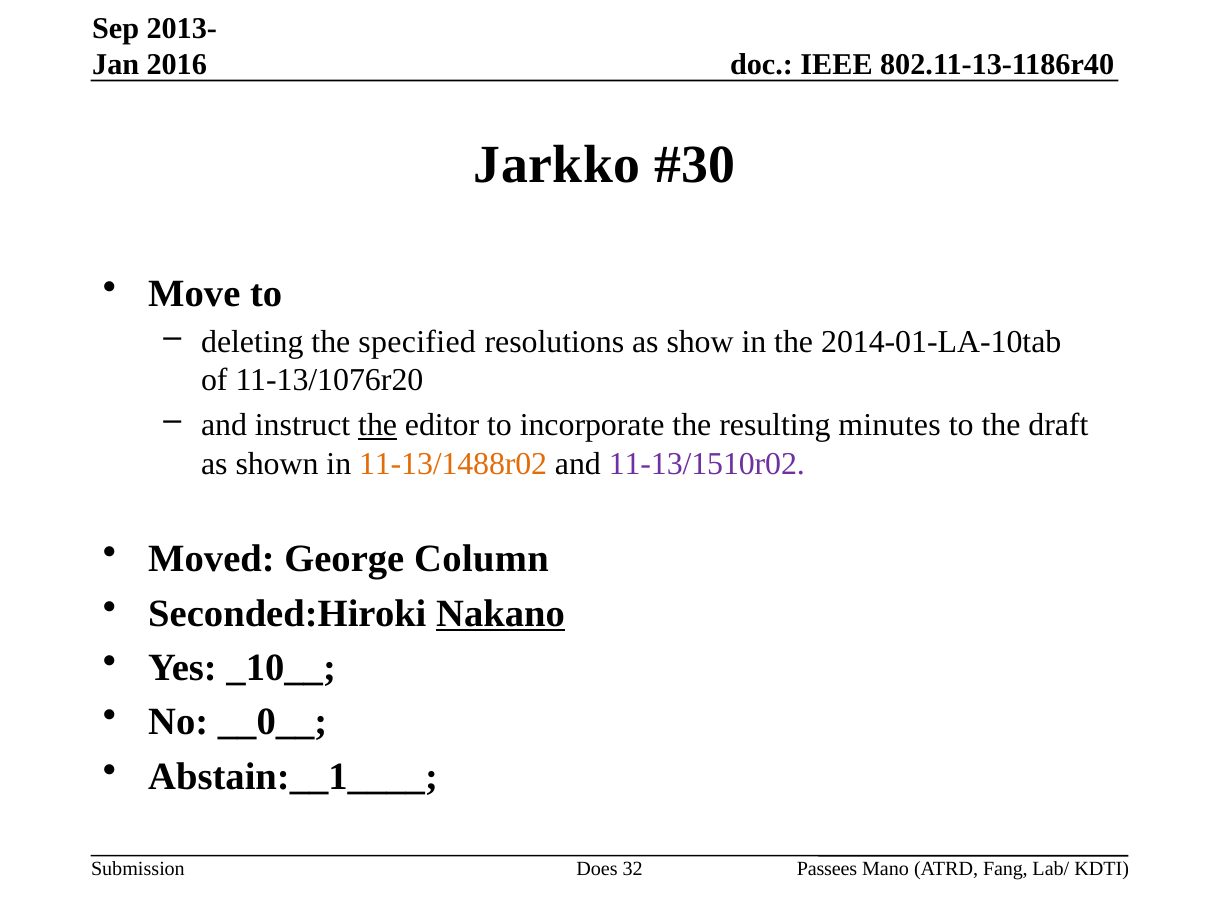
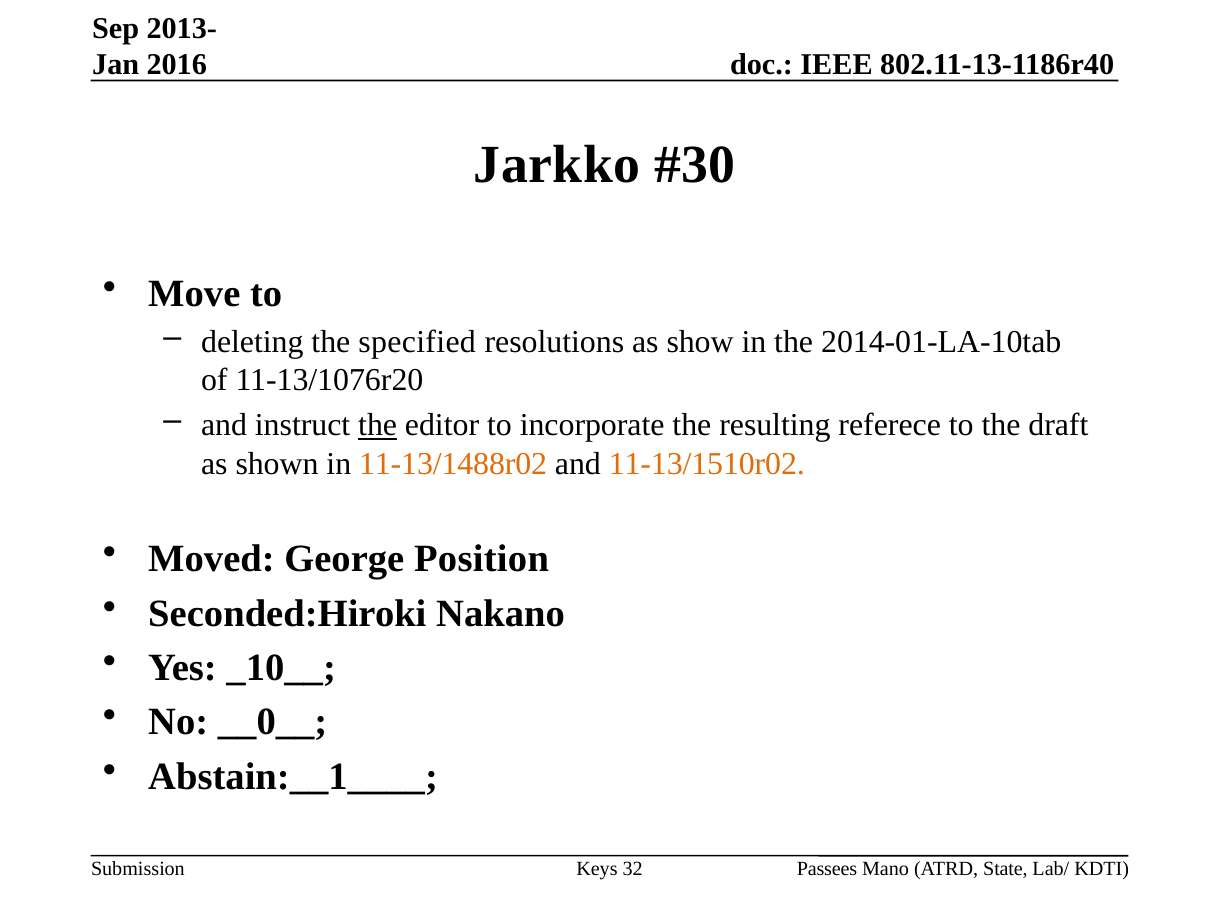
minutes: minutes -> referece (890, 426)
11-13/1510r02 colour: purple -> orange (707, 464)
Column: Column -> Position (482, 560)
Nakano underline: present -> none (501, 614)
Does: Does -> Keys (597, 870)
Fang: Fang -> State (1005, 870)
